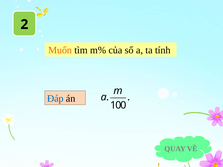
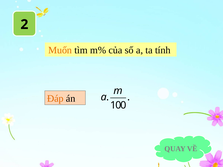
Đáp colour: blue -> orange (55, 99)
